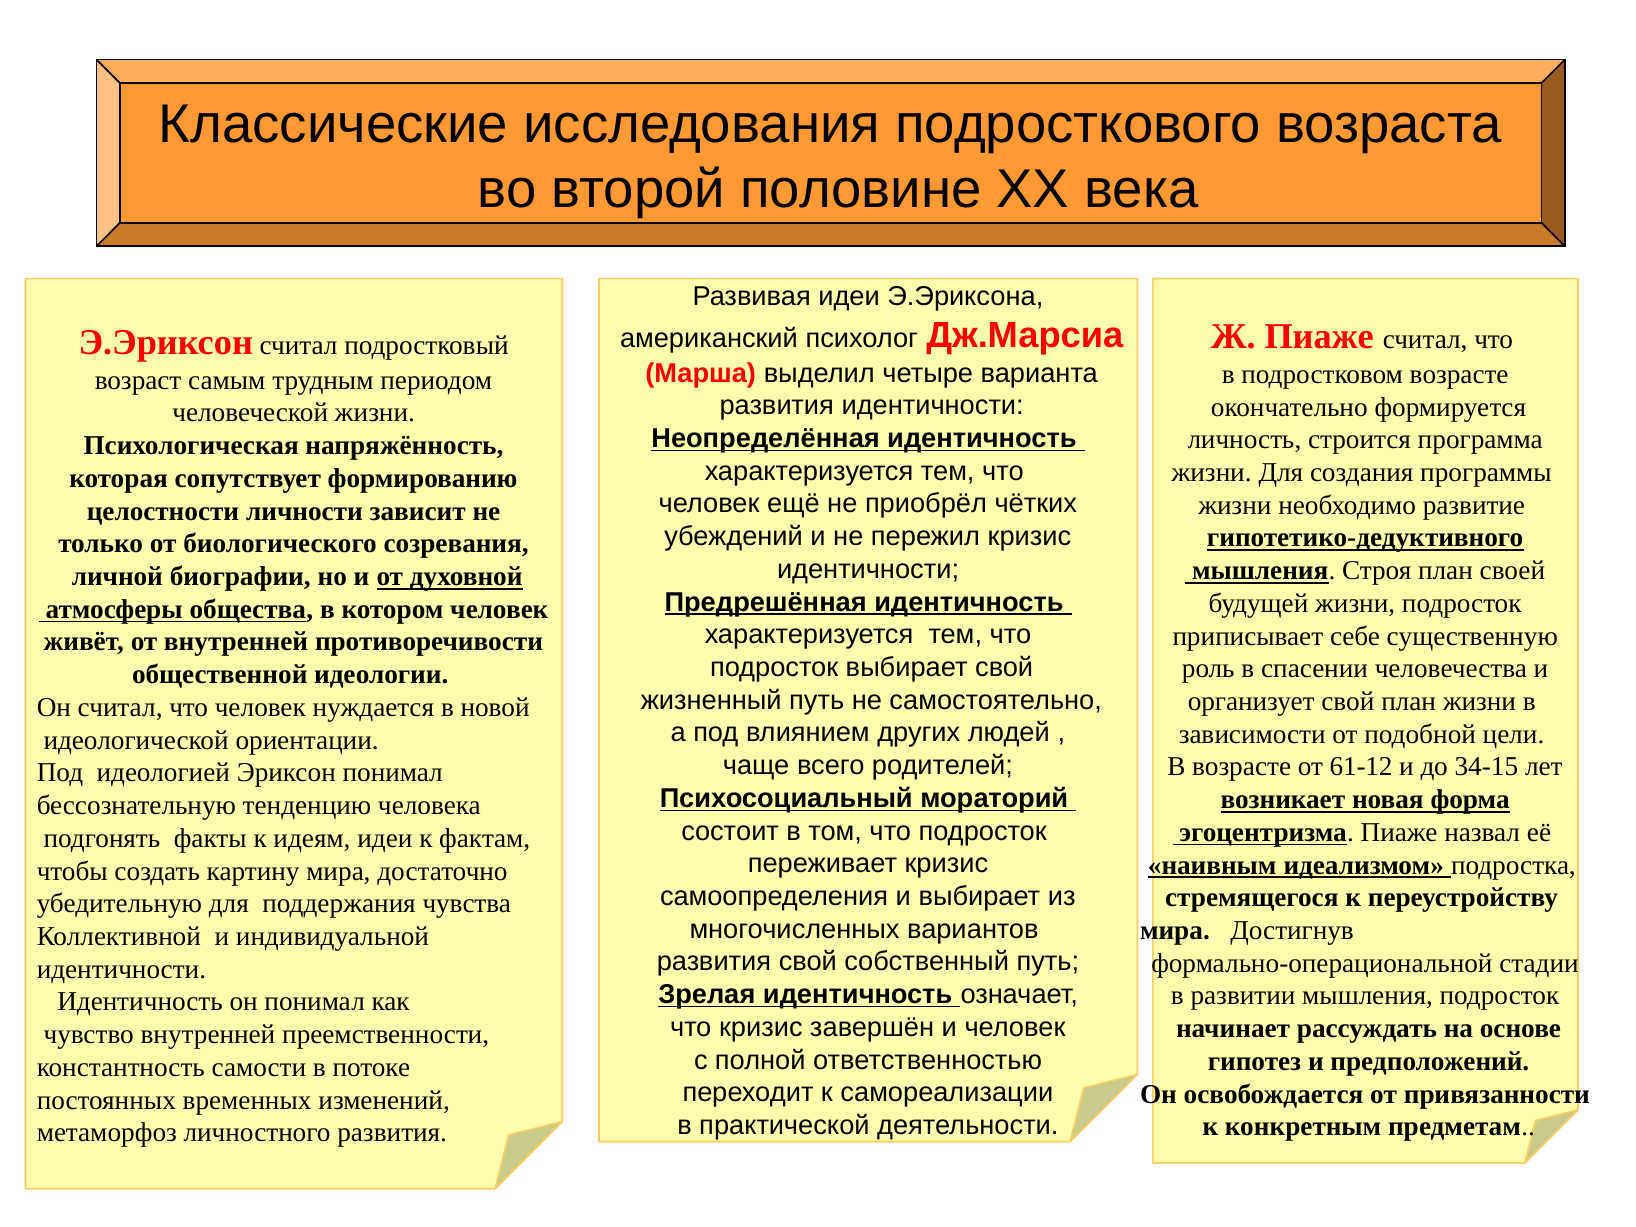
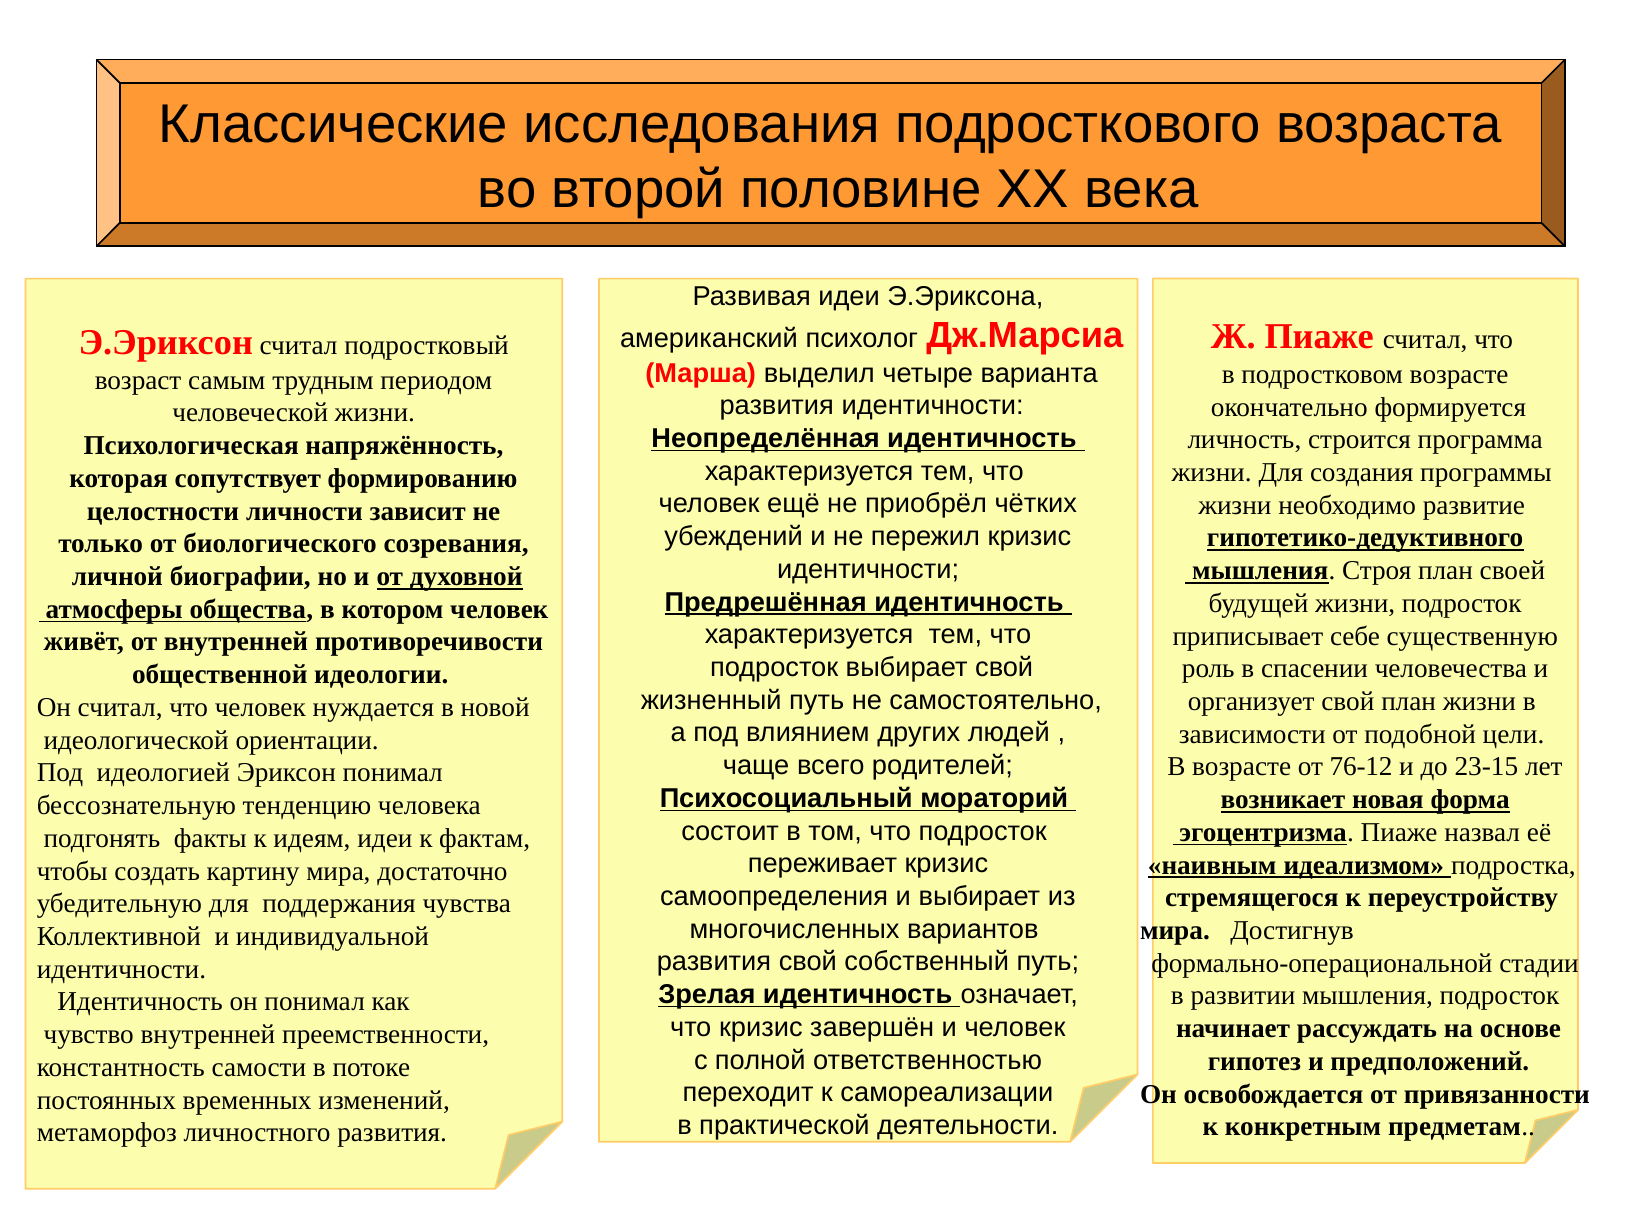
61-12: 61-12 -> 76-12 (1361, 767)
34-15: 34-15 -> 23-15 (1486, 767)
